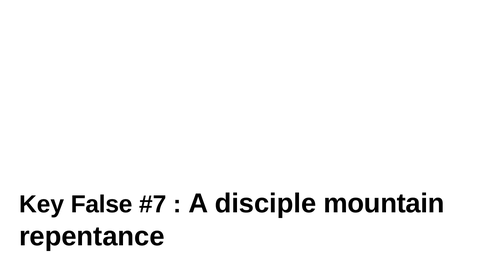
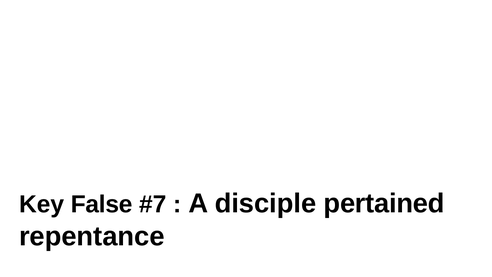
mountain: mountain -> pertained (384, 203)
